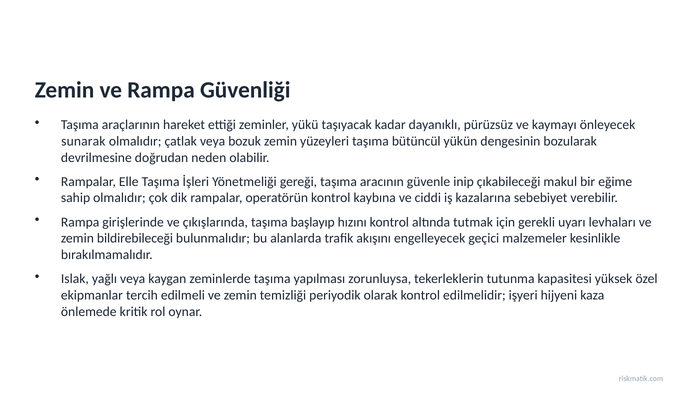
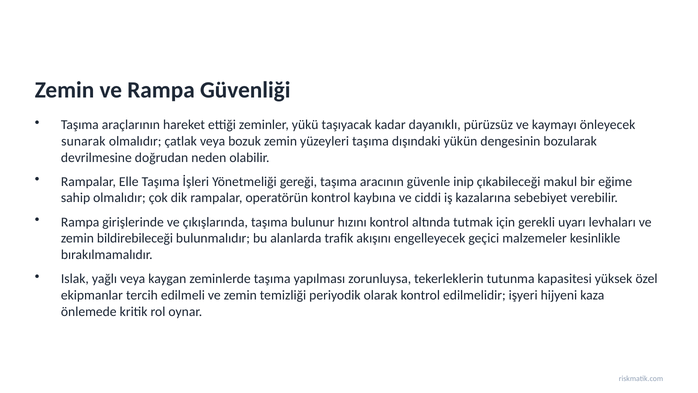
bütüncül: bütüncül -> dışındaki (416, 141)
başlayıp: başlayıp -> bulunur (313, 222)
